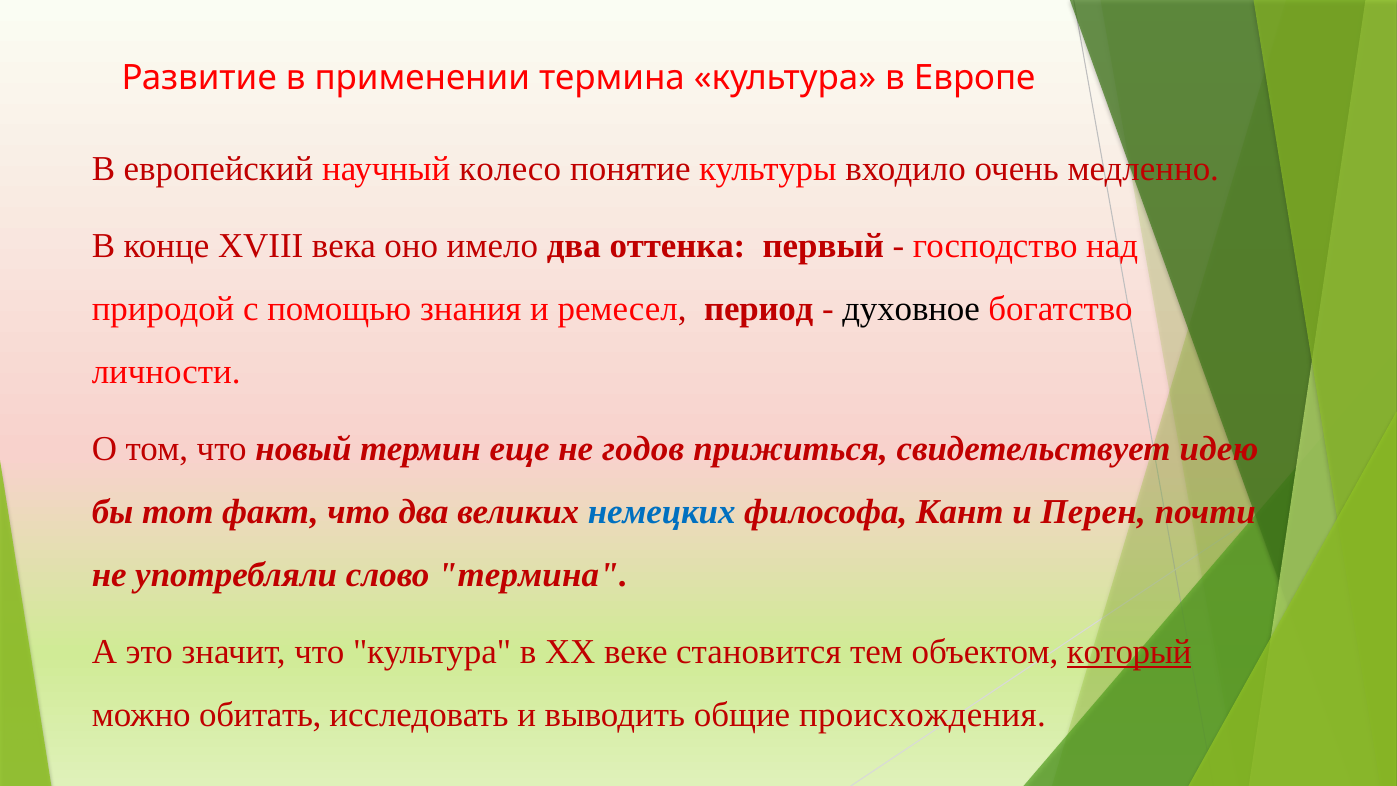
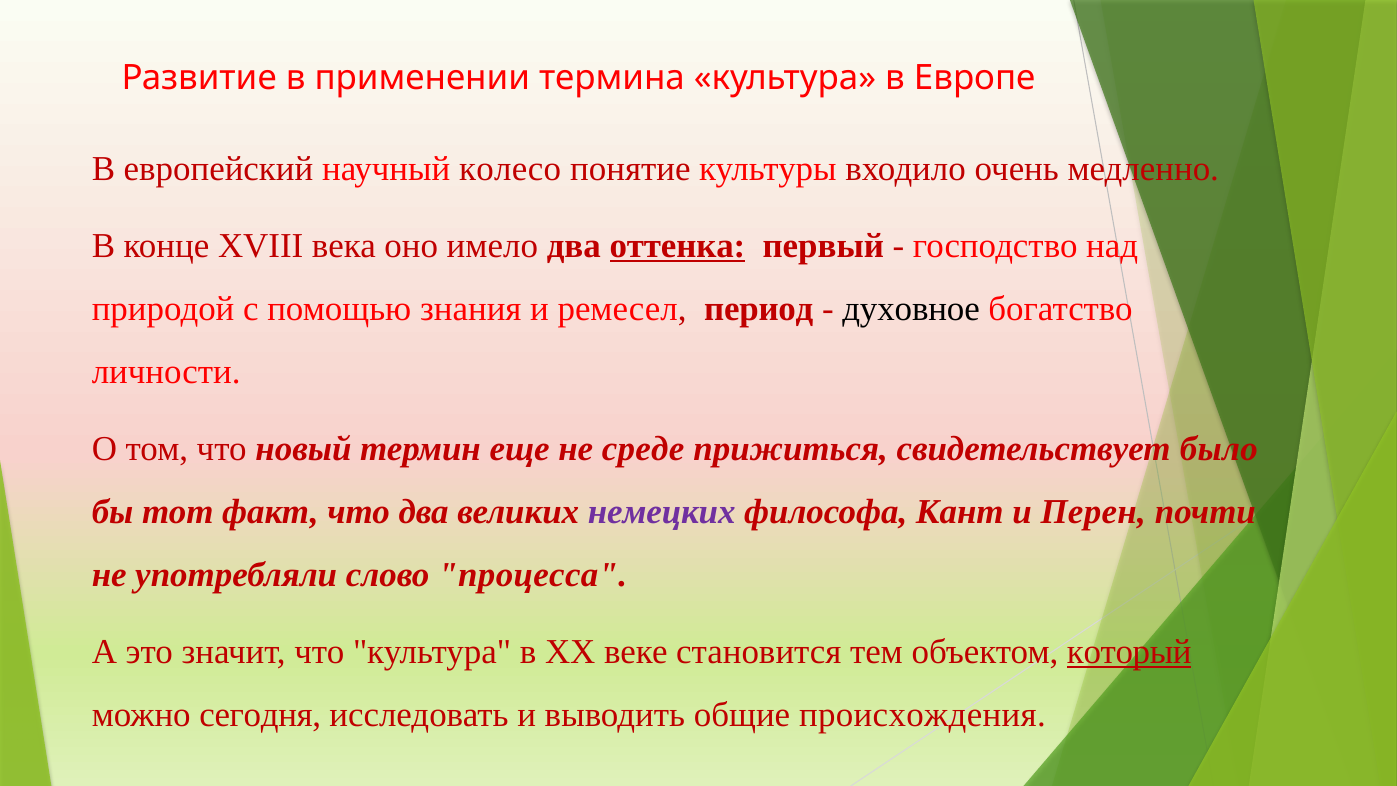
оттенка underline: none -> present (677, 246)
годов: годов -> среде (643, 449)
идею: идею -> было (1219, 449)
немецких colour: blue -> purple (662, 512)
слово термина: термина -> процесса (533, 575)
обитать: обитать -> сегодня (260, 715)
